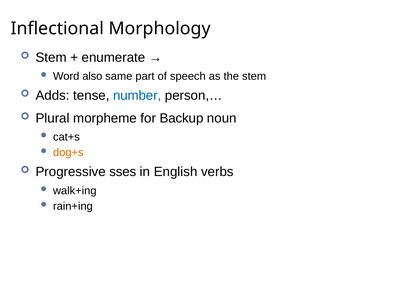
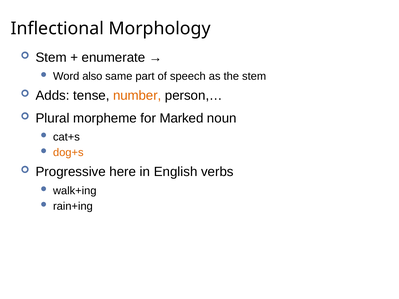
number colour: blue -> orange (137, 96)
Backup: Backup -> Marked (182, 118)
sses: sses -> here (123, 172)
